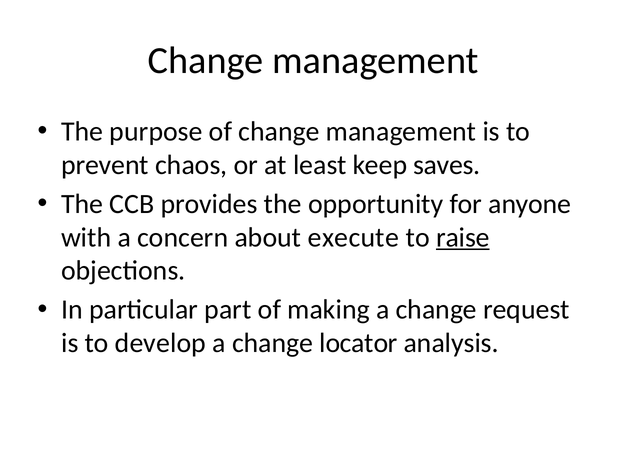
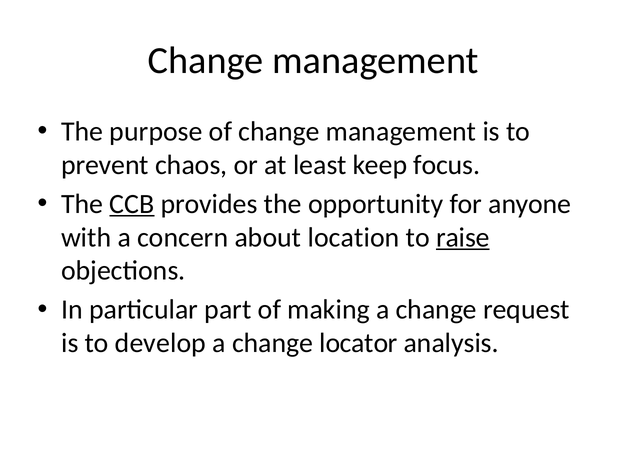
saves: saves -> focus (447, 165)
CCB underline: none -> present (132, 204)
execute: execute -> location (354, 237)
